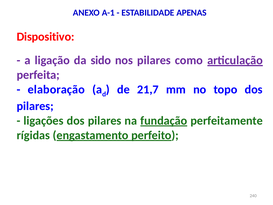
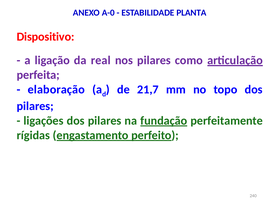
A-1: A-1 -> A-0 (108, 13)
APENAS: APENAS -> PLANTA (191, 13)
sido: sido -> real (101, 60)
